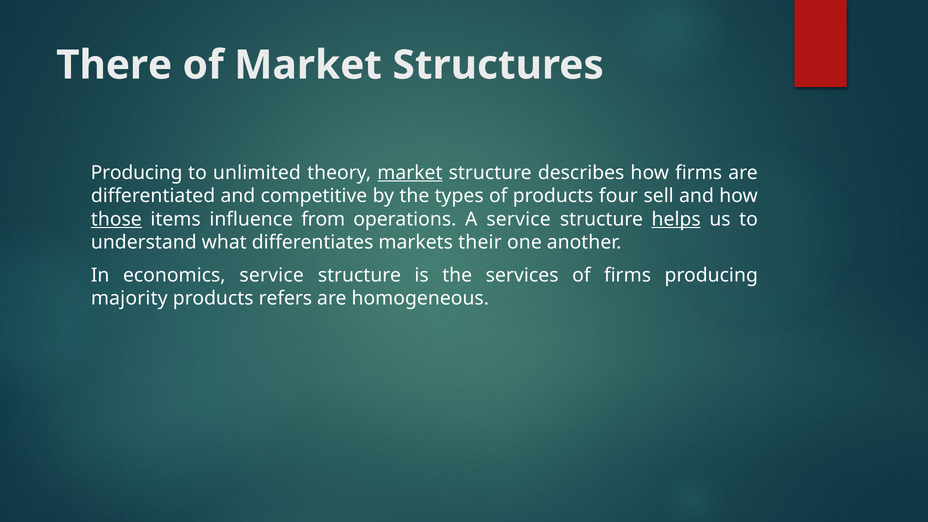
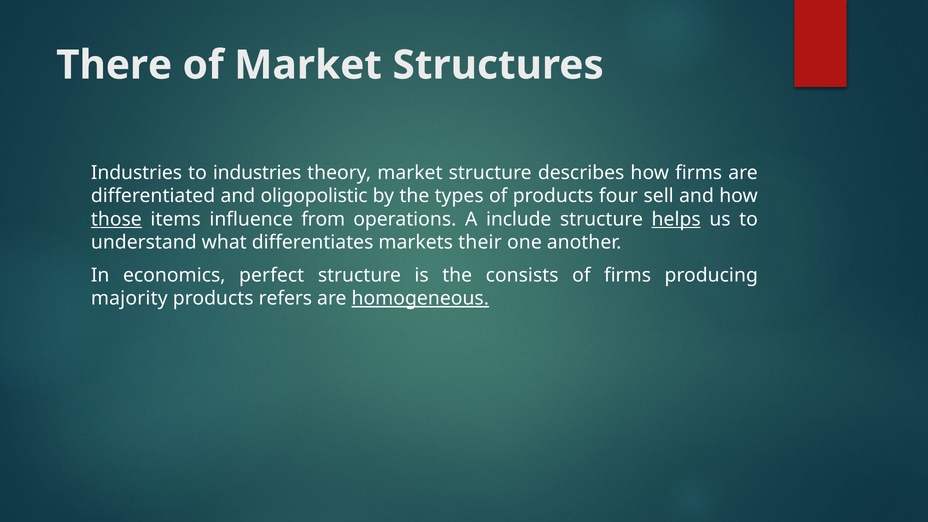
Producing: Producing -> Industries (136, 173)
to unlimited: unlimited -> industries (257, 173)
market underline: present -> none (410, 173)
competitive: competitive -> oligopolistic (314, 196)
A service: service -> include (519, 219)
economics service: service -> perfect (272, 275)
services: services -> consists (522, 275)
homogeneous underline: none -> present (420, 298)
